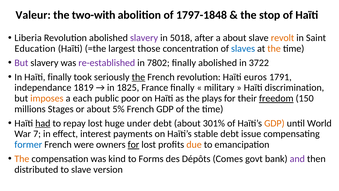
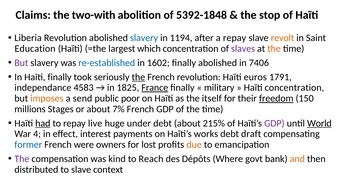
Valeur: Valeur -> Claims (33, 15)
1797-1848: 1797-1848 -> 5392-1848 (202, 15)
slavery colour: purple -> blue (144, 38)
5018: 5018 -> 1194 (181, 38)
a about: about -> repay (235, 38)
those: those -> which (149, 48)
slaves colour: blue -> purple (243, 48)
re-established colour: purple -> blue (107, 63)
7802: 7802 -> 1602 (158, 63)
3722: 3722 -> 7406 (259, 63)
1819: 1819 -> 4583 (84, 88)
France underline: none -> present (155, 88)
Haïti discrimination: discrimination -> concentration (294, 88)
each: each -> send (83, 98)
plays: plays -> itself (212, 98)
5%: 5% -> 7% (118, 109)
repay lost: lost -> live (95, 123)
301%: 301% -> 215% (214, 123)
GDP colour: orange -> purple (274, 123)
World underline: none -> present (319, 123)
7: 7 -> 4 (37, 134)
stable: stable -> works (206, 134)
issue: issue -> draft (251, 134)
for underline: present -> none (133, 144)
The colour: orange -> purple (22, 159)
Forms: Forms -> Reach (151, 159)
Comes: Comes -> Where (228, 159)
and colour: purple -> orange (297, 159)
version: version -> context (108, 169)
